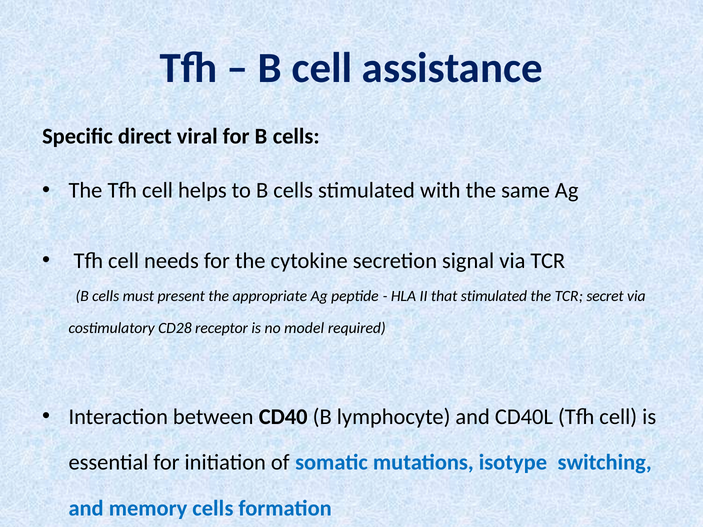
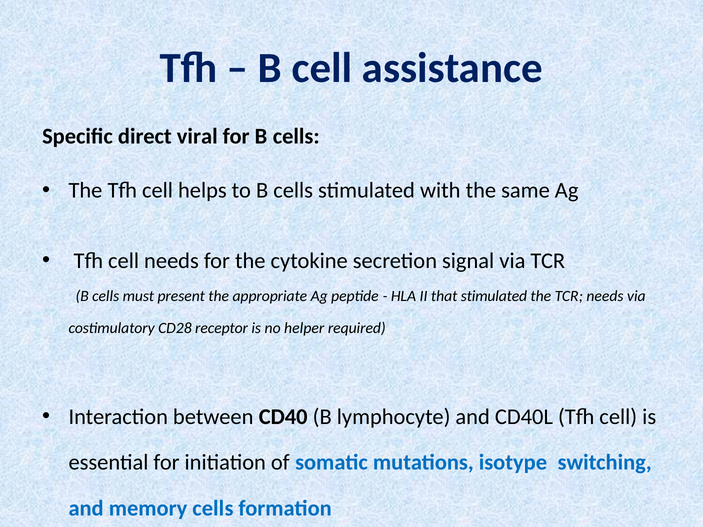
TCR secret: secret -> needs (605, 296)
model: model -> helper (304, 328)
